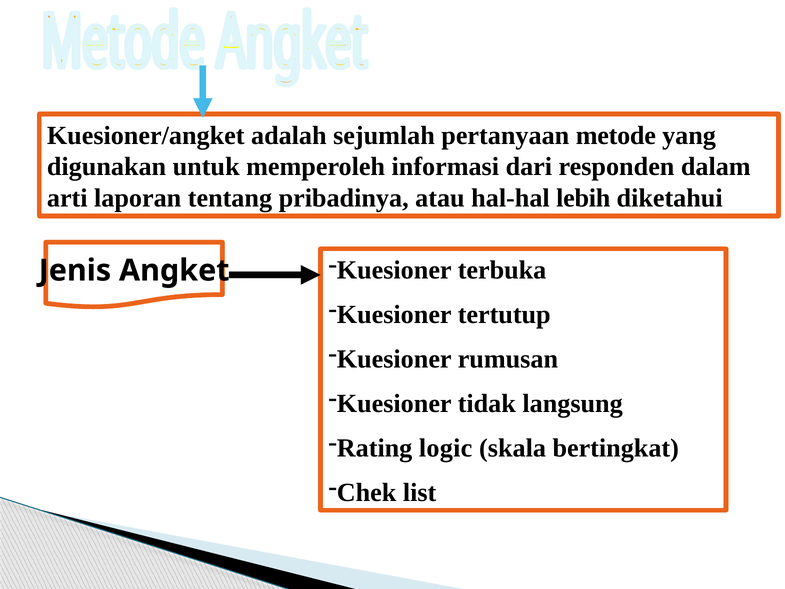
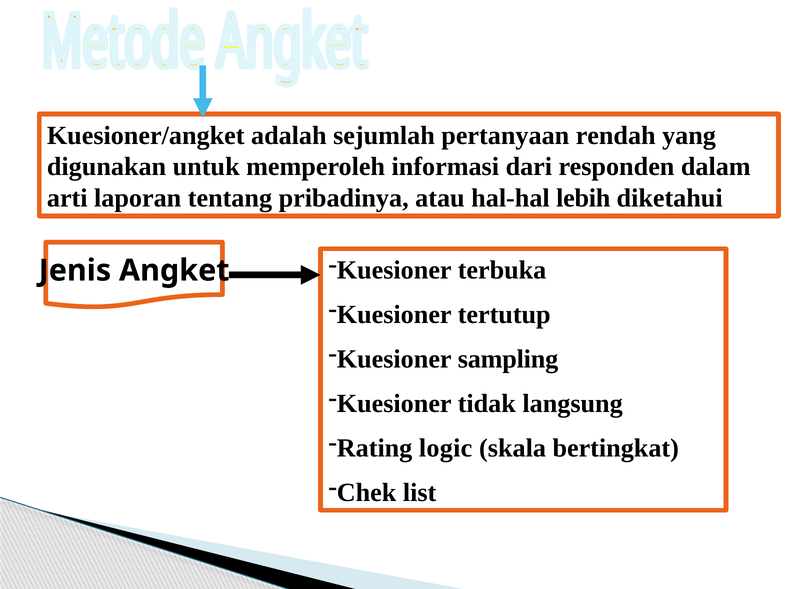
metode: metode -> rendah (616, 135)
rumusan: rumusan -> sampling (508, 359)
